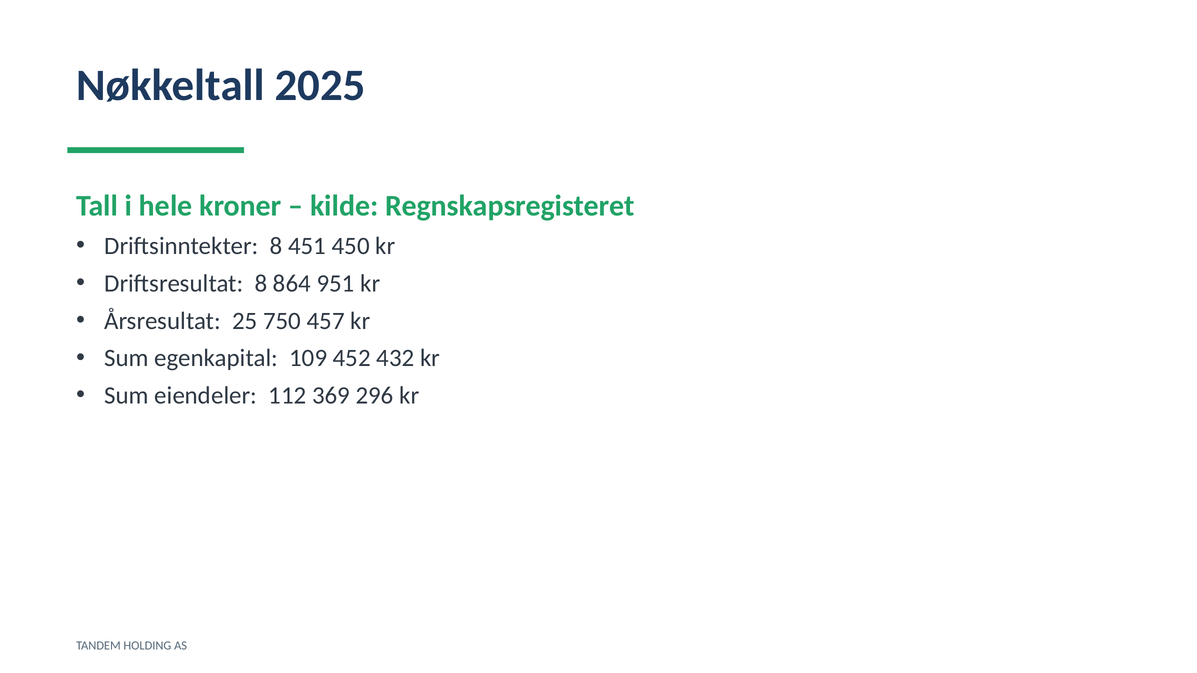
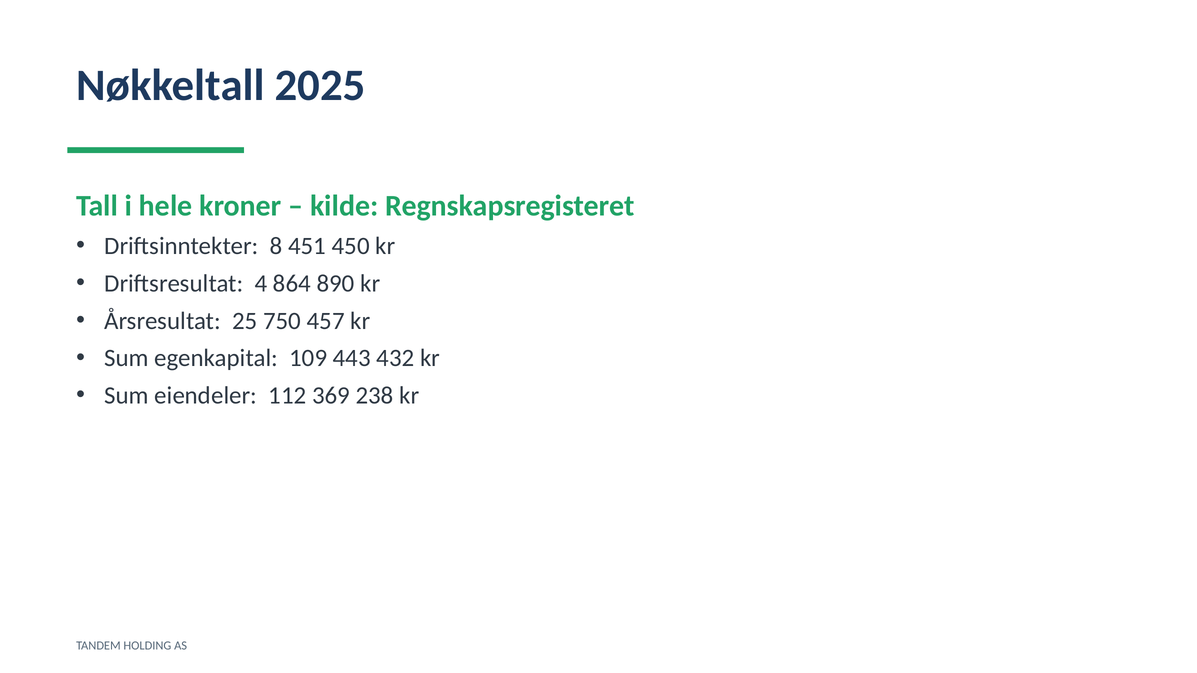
Driftsresultat 8: 8 -> 4 (261, 284)
951: 951 -> 890 (335, 284)
452: 452 -> 443 (352, 358)
296: 296 -> 238 (375, 396)
